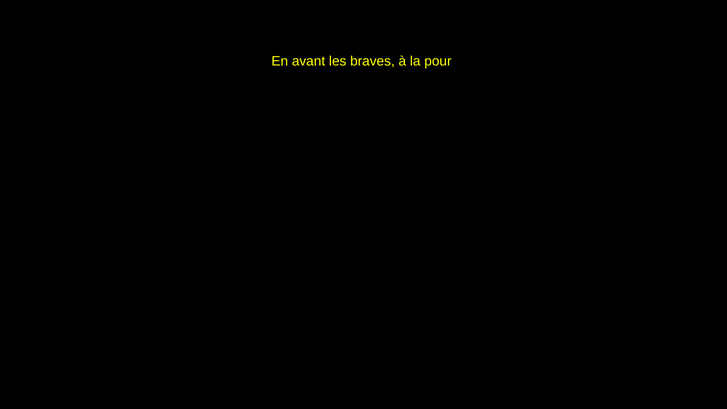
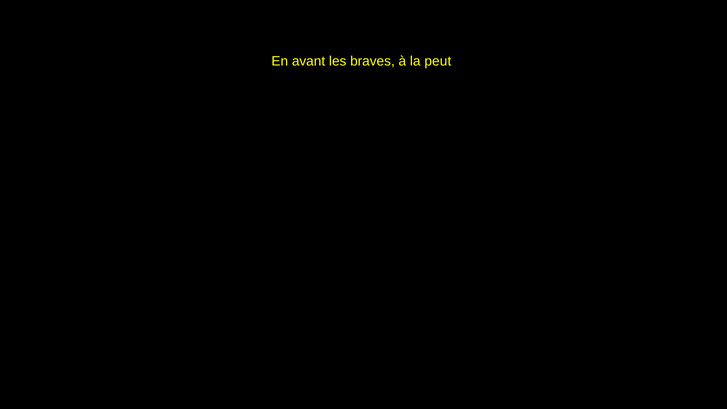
pour: pour -> peut (438, 61)
